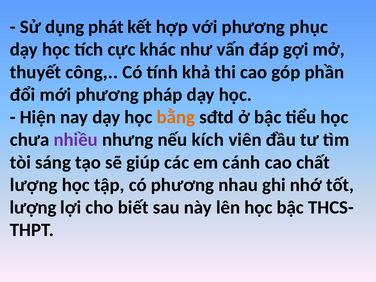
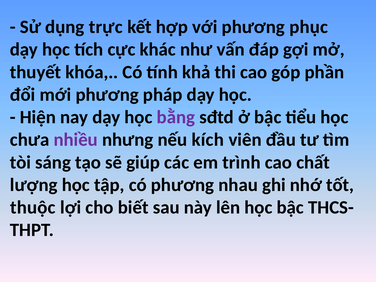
phát: phát -> trực (106, 27)
công: công -> khóa (92, 72)
bằng colour: orange -> purple (176, 117)
cánh: cánh -> trình (241, 162)
lượng: lượng -> thuộc (33, 207)
